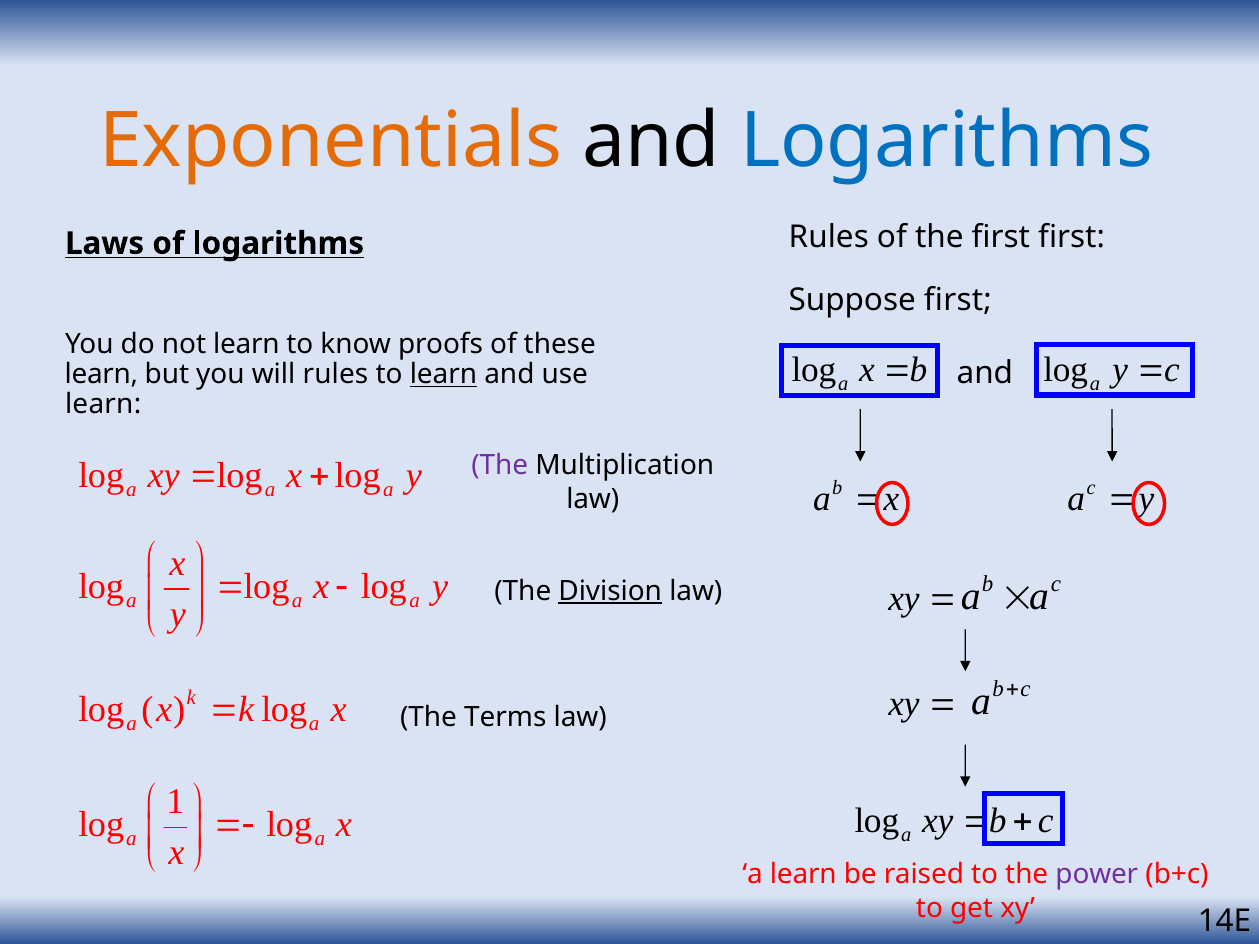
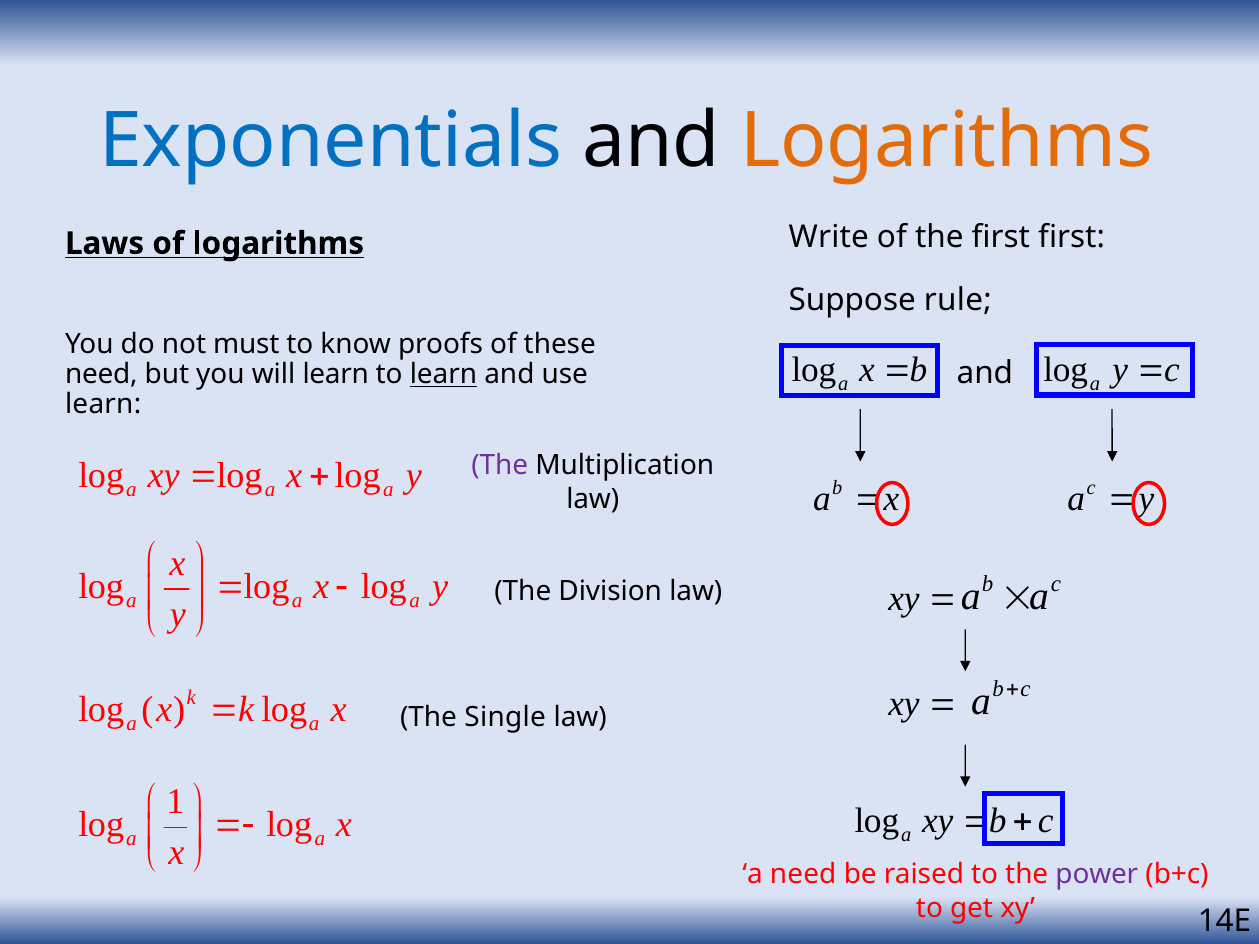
Exponentials colour: orange -> blue (331, 141)
Logarithms colour: blue -> orange (947, 141)
Rules: Rules -> Write (829, 237)
Suppose first: first -> rule (958, 300)
not learn: learn -> must (246, 344)
learn: learn -> need (101, 375)
will rules: rules -> learn (336, 375)
Division underline: present -> none (610, 591)
Terms: Terms -> Single (505, 717)
a learn: learn -> need (803, 875)
